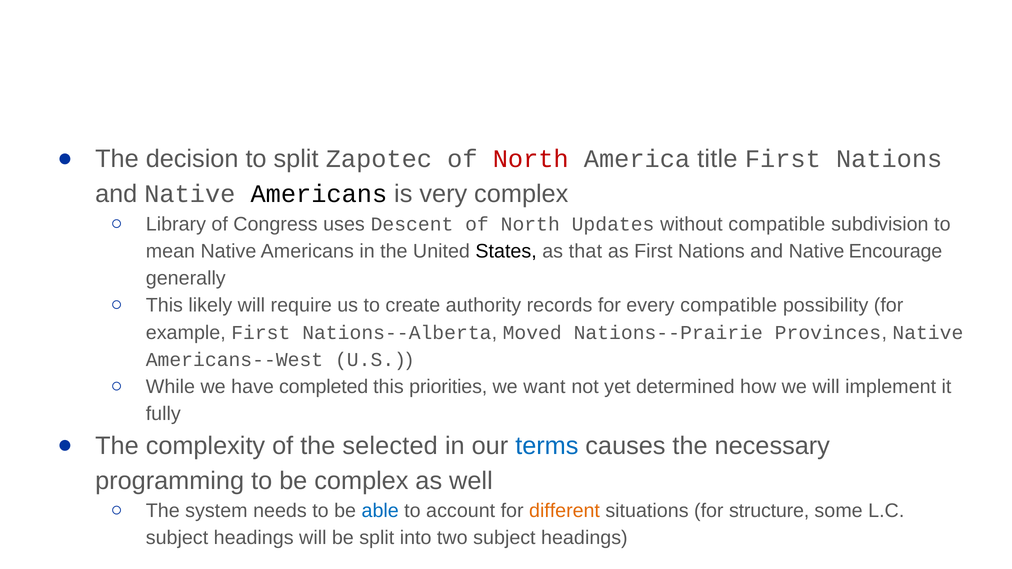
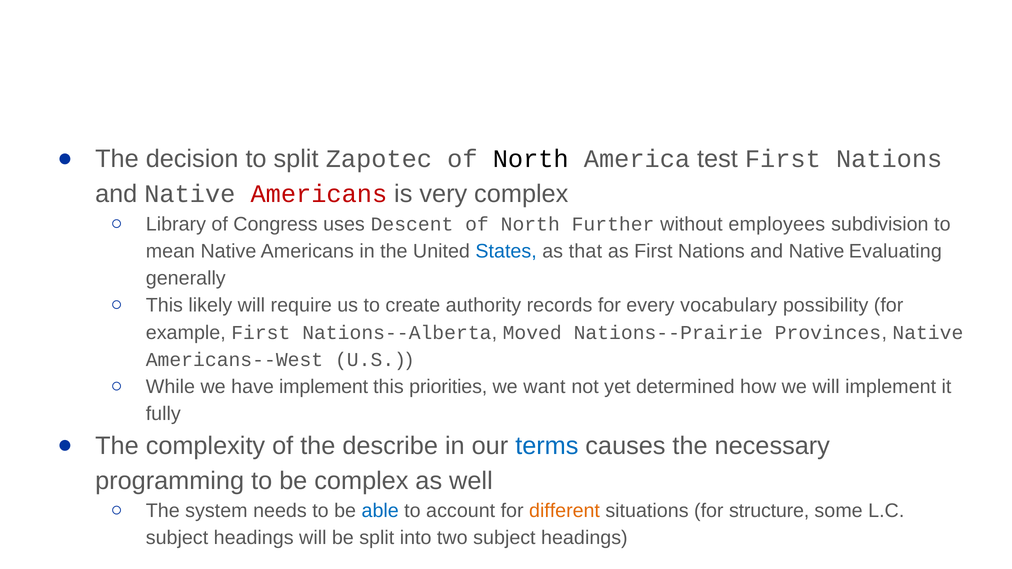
North colour: red -> black (531, 159)
title: title -> test (717, 159)
Americans colour: black -> red (319, 194)
Updates: Updates -> Further (613, 224)
without compatible: compatible -> employees (777, 224)
States colour: black -> blue (506, 251)
Encourage: Encourage -> Evaluating (895, 251)
every compatible: compatible -> vocabulary (729, 306)
have completed: completed -> implement (324, 387)
selected: selected -> describe (390, 446)
